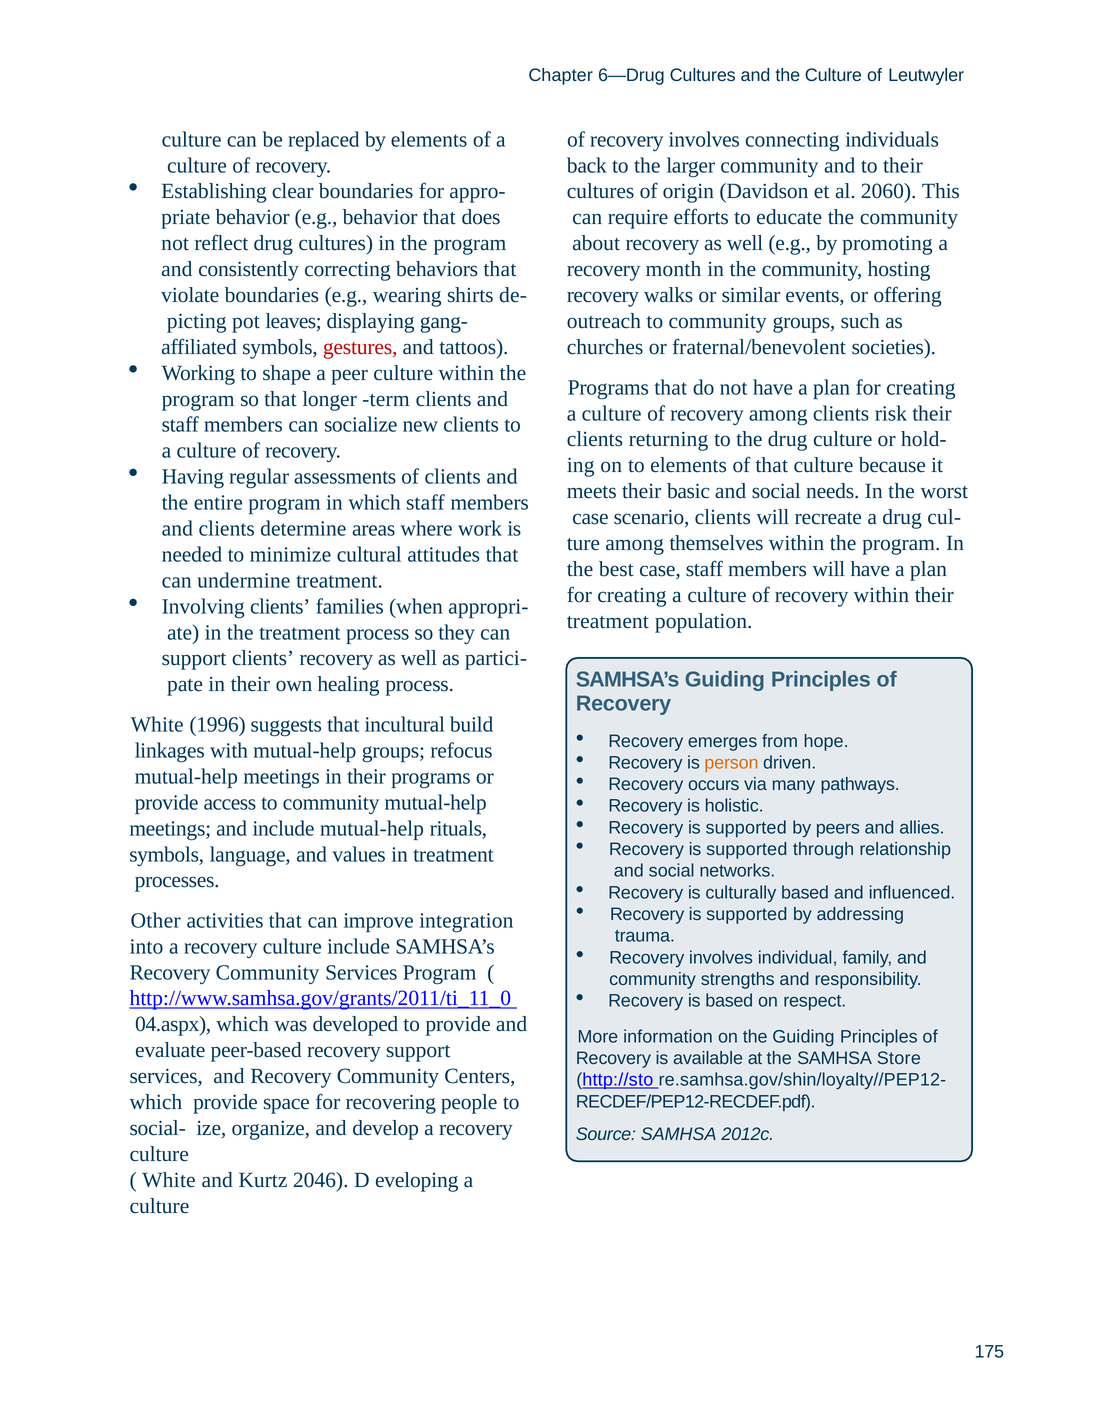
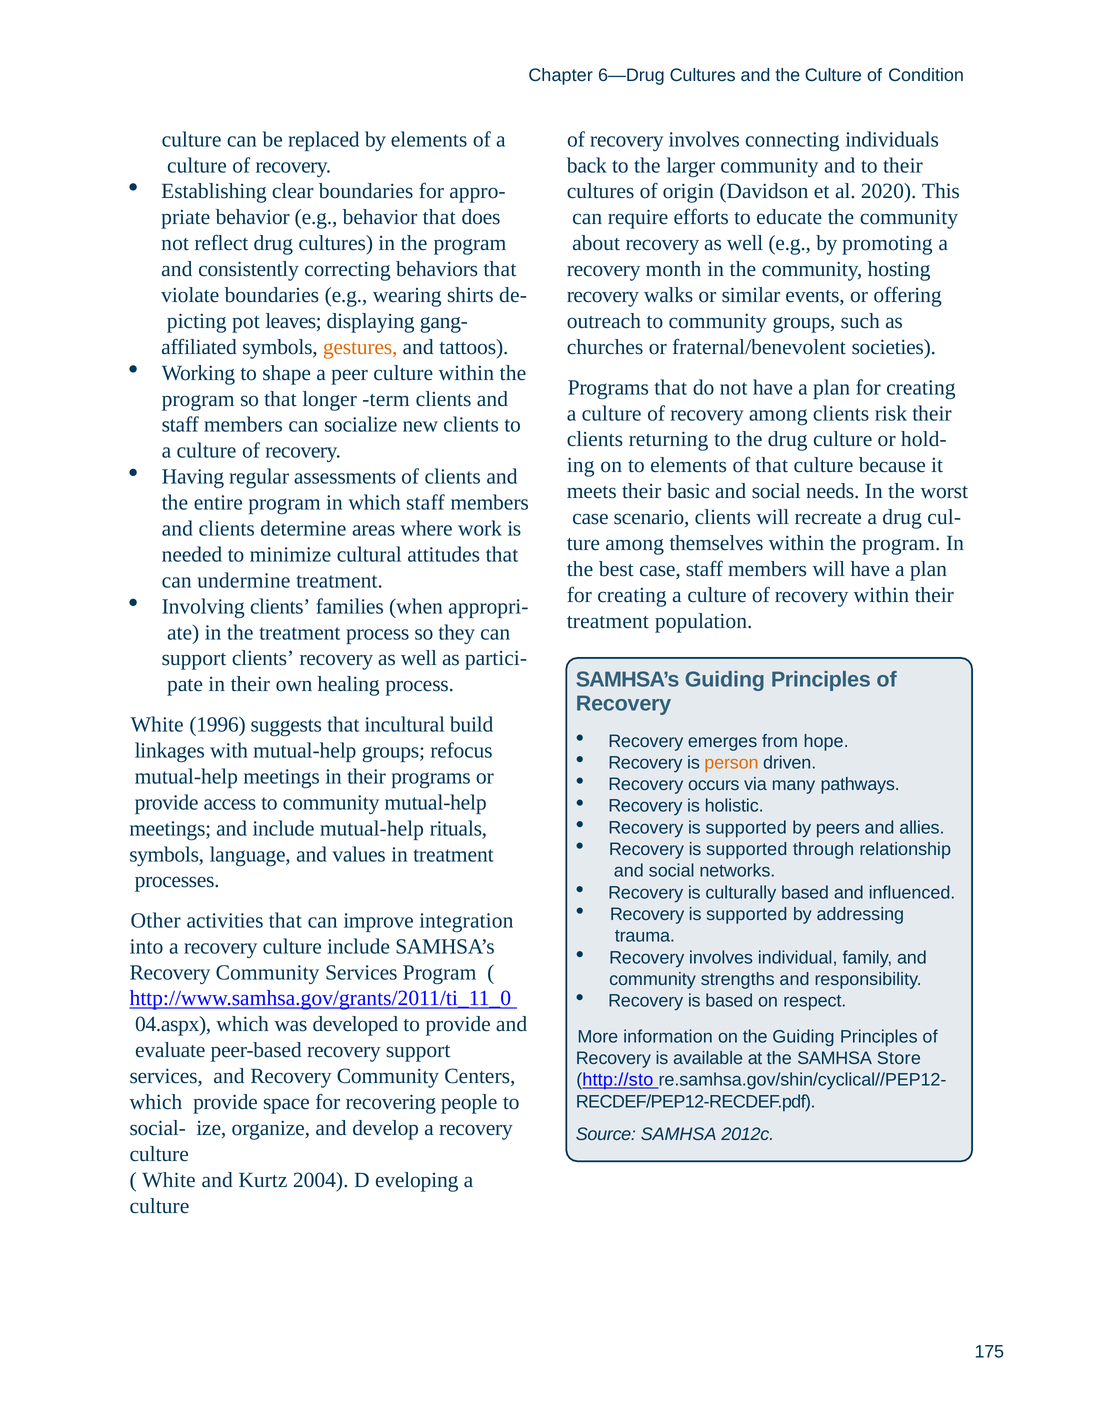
Leutwyler: Leutwyler -> Condition (926, 75)
2060: 2060 -> 2020 (889, 191)
gestures colour: red -> orange (360, 347)
re.samhsa.gov/shin/loyalty//PEP12-: re.samhsa.gov/shin/loyalty//PEP12- -> re.samhsa.gov/shin/cyclical//PEP12- (803, 1079)
2046: 2046 -> 2004 (321, 1179)
